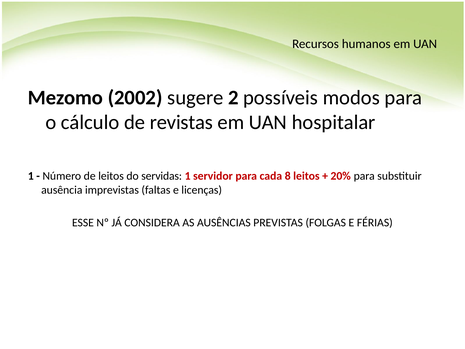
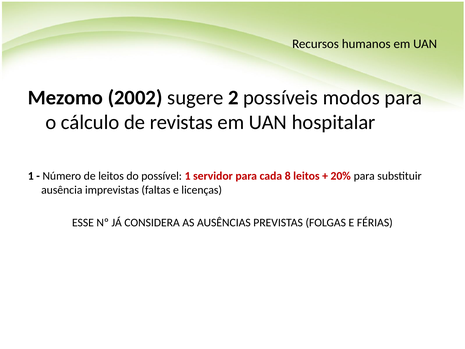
servidas: servidas -> possível (162, 176)
